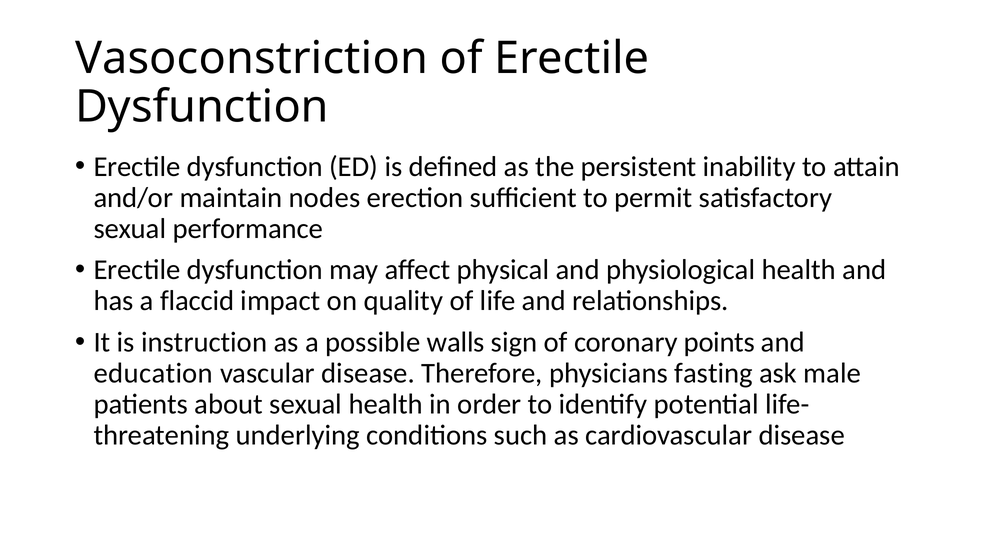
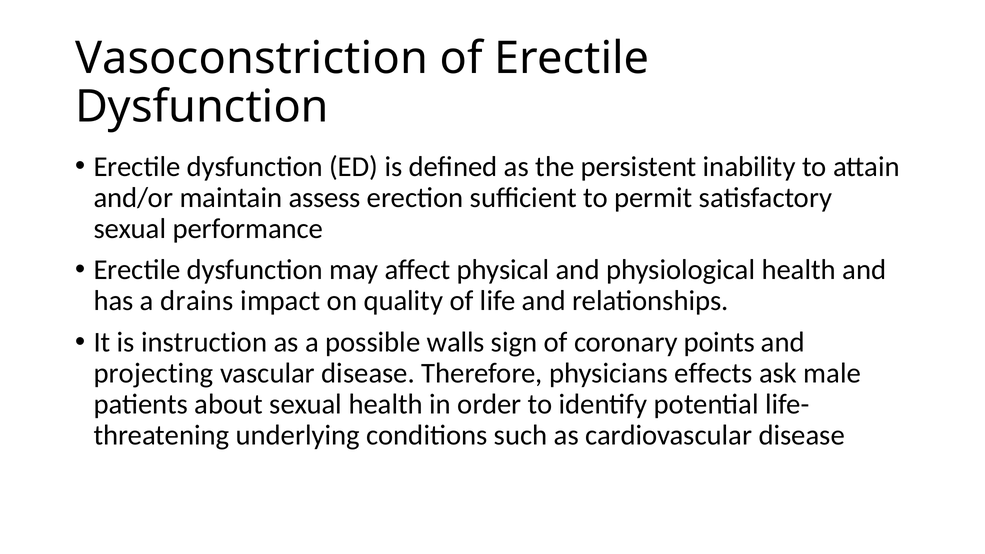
nodes: nodes -> assess (325, 198)
flaccid: flaccid -> drains (197, 301)
education: education -> projecting (153, 373)
fasting: fasting -> effects (714, 373)
